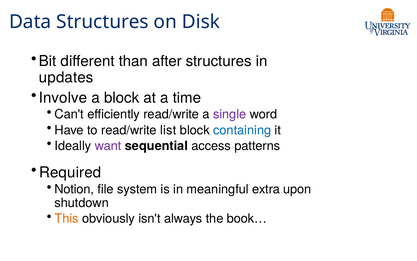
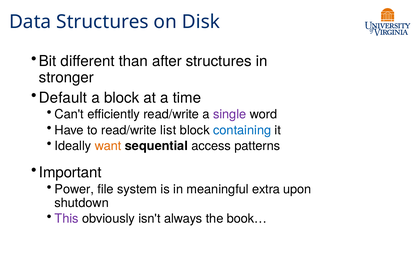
updates: updates -> stronger (66, 77)
Involve: Involve -> Default (63, 98)
want colour: purple -> orange (108, 146)
Required: Required -> Important (70, 172)
Notion: Notion -> Power (74, 189)
This colour: orange -> purple (67, 218)
